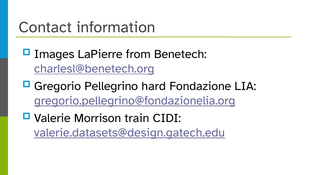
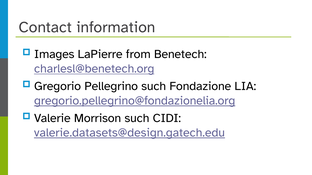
Pellegrino hard: hard -> such (154, 86)
Morrison train: train -> such (137, 118)
